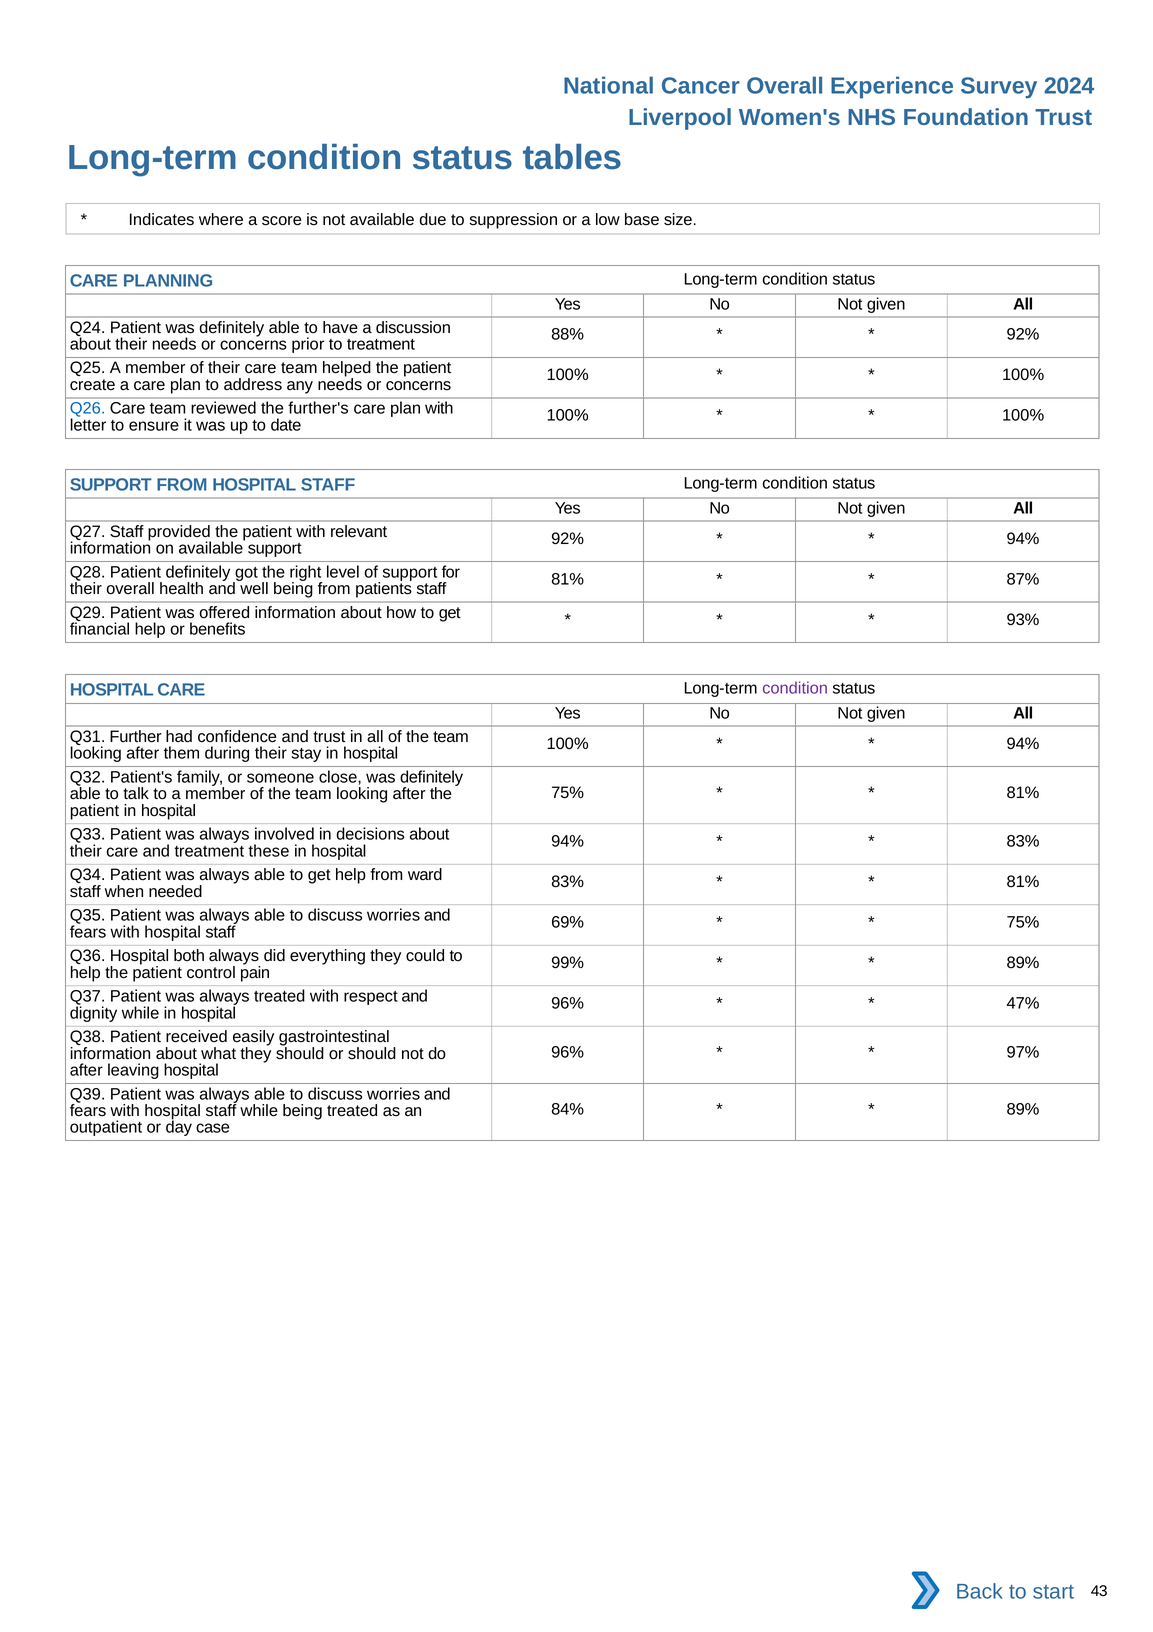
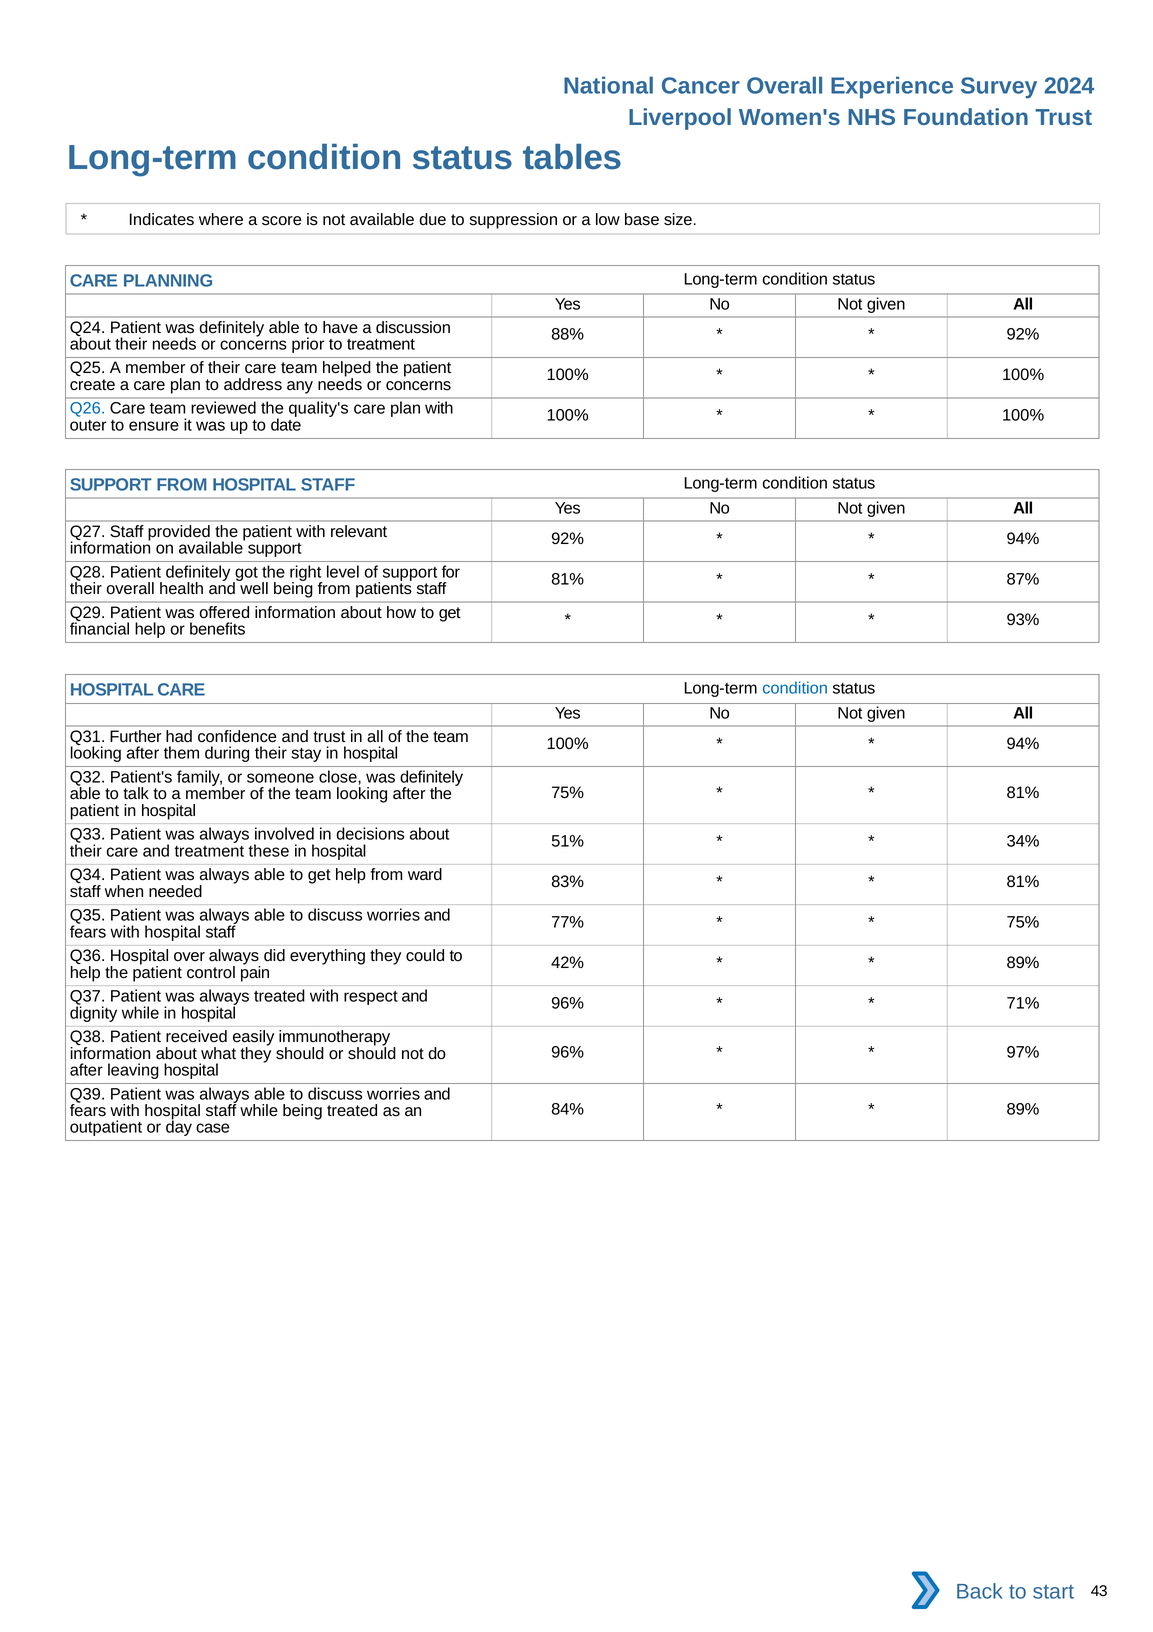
further's: further's -> quality's (319, 408)
letter: letter -> outer (88, 425)
condition colour: purple -> blue (795, 688)
94%: 94% -> 51% (568, 841)
83%: 83% -> 34% (1023, 841)
69%: 69% -> 77% (568, 922)
both: both -> over (189, 956)
99%: 99% -> 42% (568, 963)
47%: 47% -> 71% (1023, 1003)
gastrointestinal: gastrointestinal -> immunotherapy (334, 1037)
